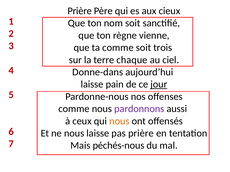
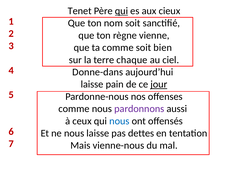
Prière: Prière -> Tenet (80, 11)
qui underline: none -> present (121, 11)
trois: trois -> bien (163, 48)
nous colour: orange -> blue (119, 121)
pas prière: prière -> dettes (141, 134)
péchés-nous: péchés-nous -> vienne-nous (118, 146)
